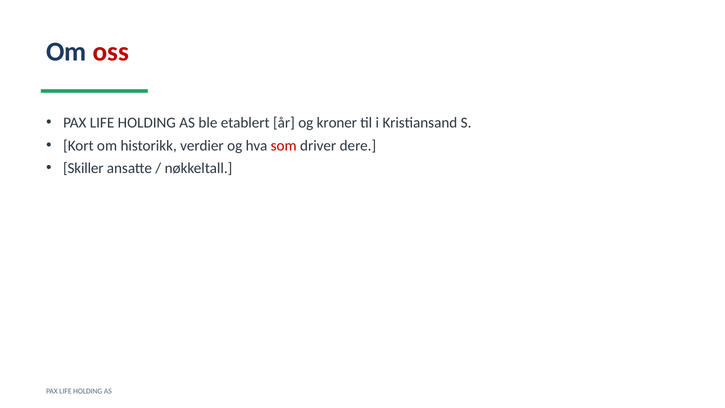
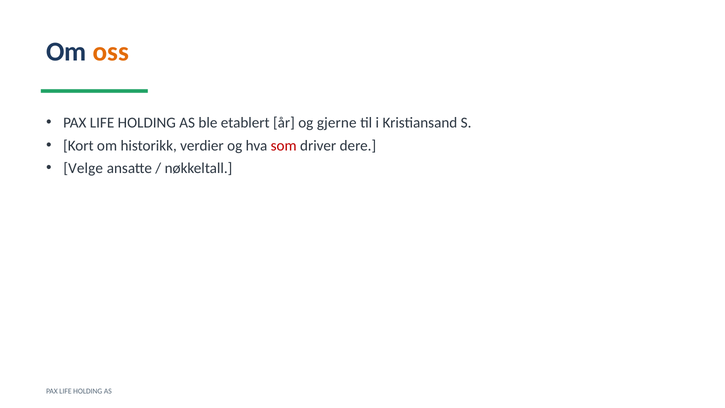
oss colour: red -> orange (111, 52)
kroner: kroner -> gjerne (337, 123)
Skiller: Skiller -> Velge (83, 168)
